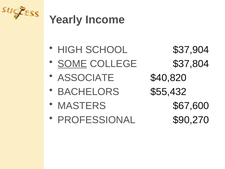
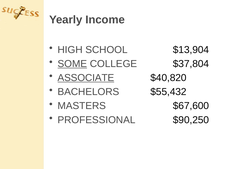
$37,904: $37,904 -> $13,904 (191, 50)
ASSOCIATE underline: none -> present (86, 78)
$90,270: $90,270 -> $90,250 (191, 120)
